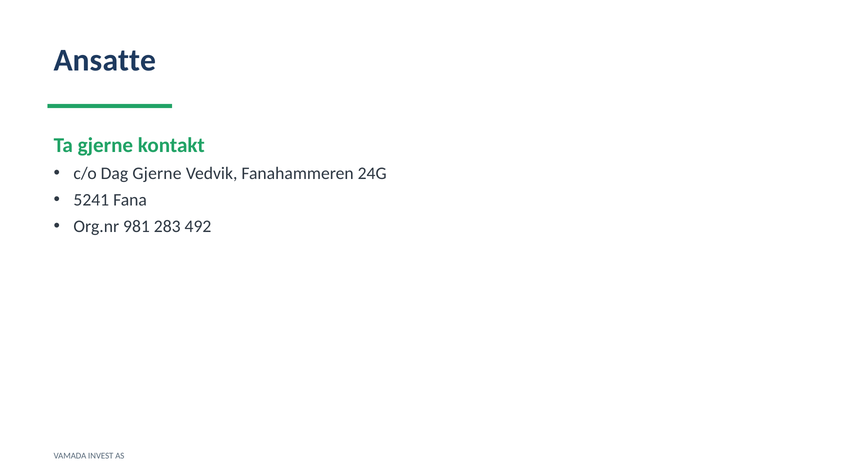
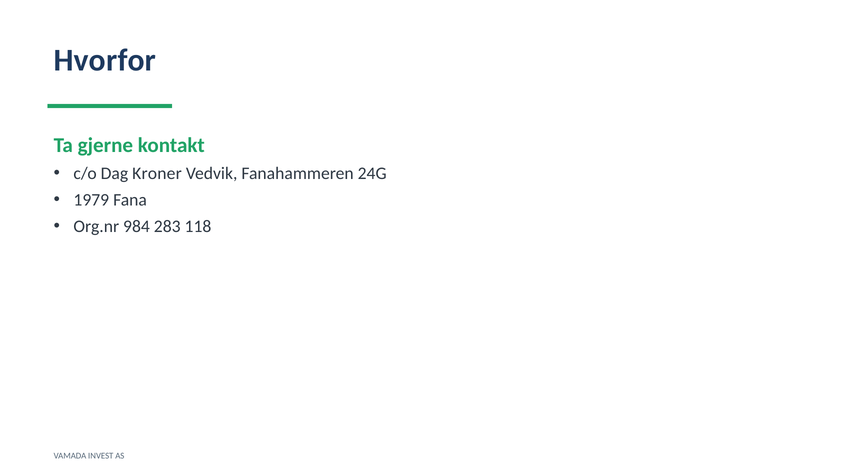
Ansatte: Ansatte -> Hvorfor (105, 60)
Dag Gjerne: Gjerne -> Kroner (157, 174)
5241: 5241 -> 1979 (91, 200)
981: 981 -> 984 (136, 226)
492: 492 -> 118 (198, 226)
